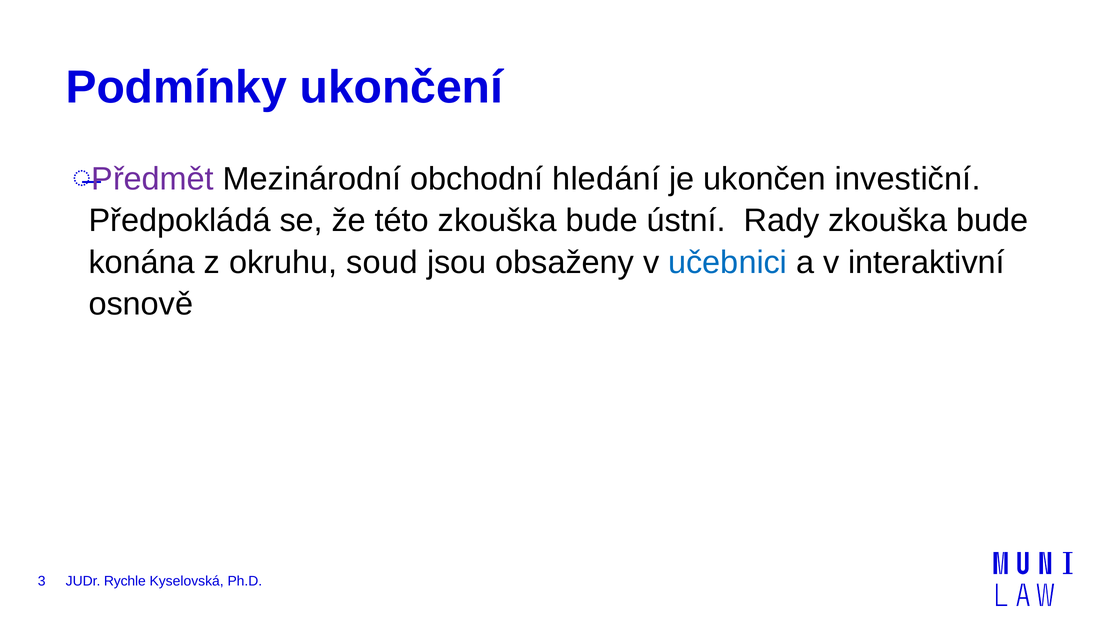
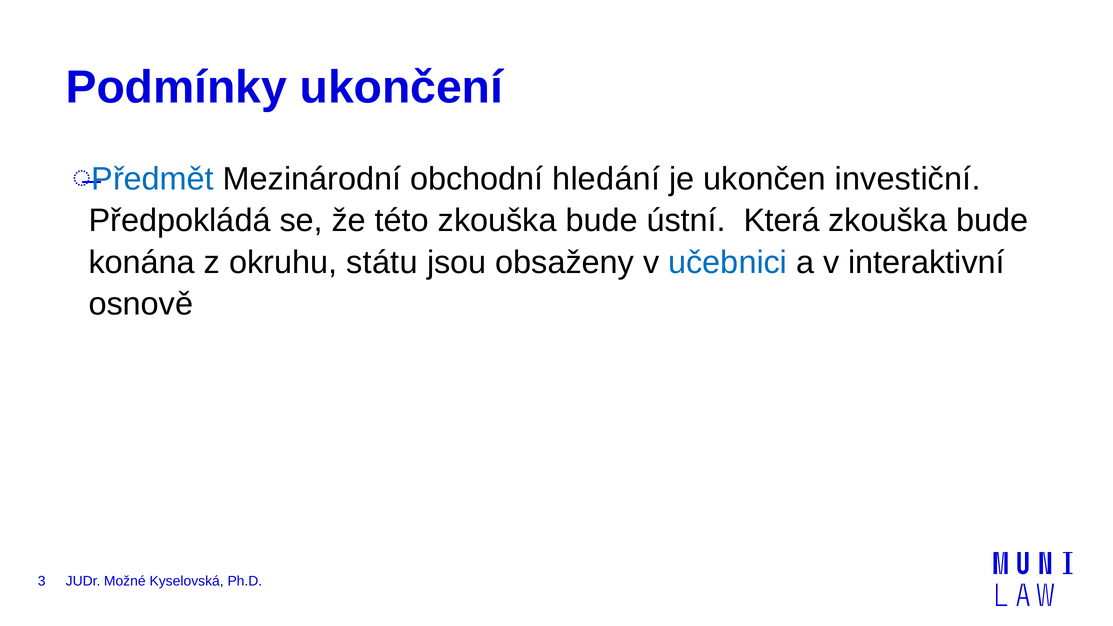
Předmět colour: purple -> blue (153, 179)
Rady: Rady -> Která (782, 221)
soud: soud -> státu (382, 262)
Rychle: Rychle -> Možné (125, 581)
